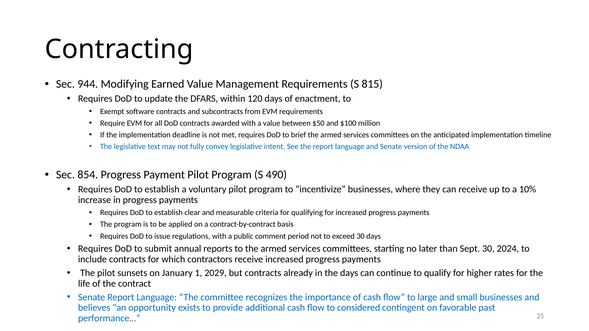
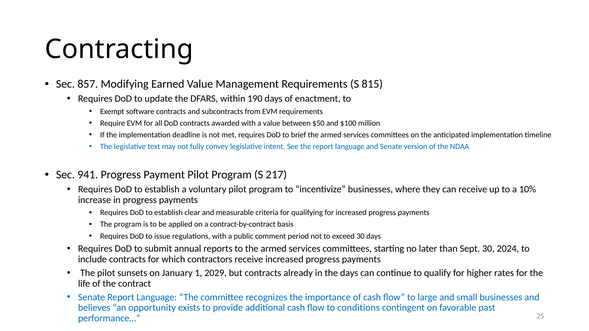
944: 944 -> 857 (88, 84)
120: 120 -> 190 (255, 99)
854: 854 -> 941 (88, 175)
490: 490 -> 217 (276, 175)
considered: considered -> conditions (359, 308)
